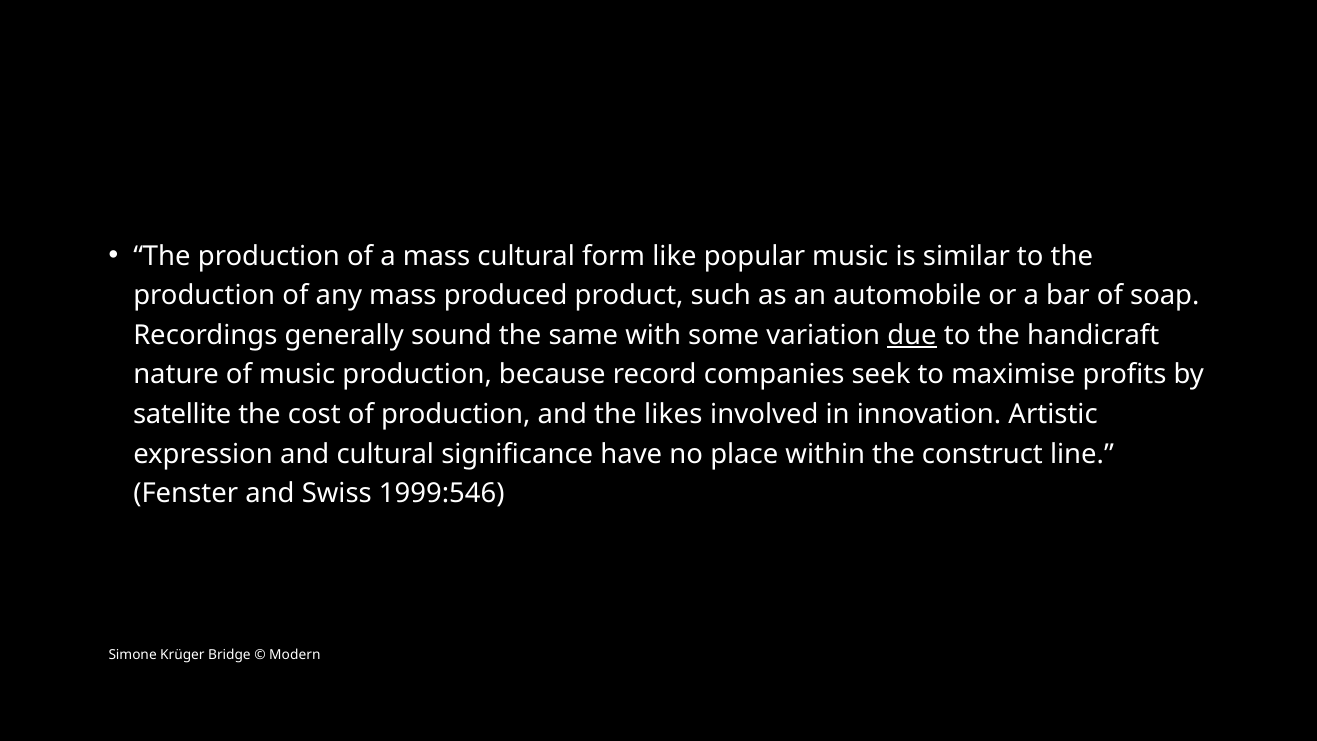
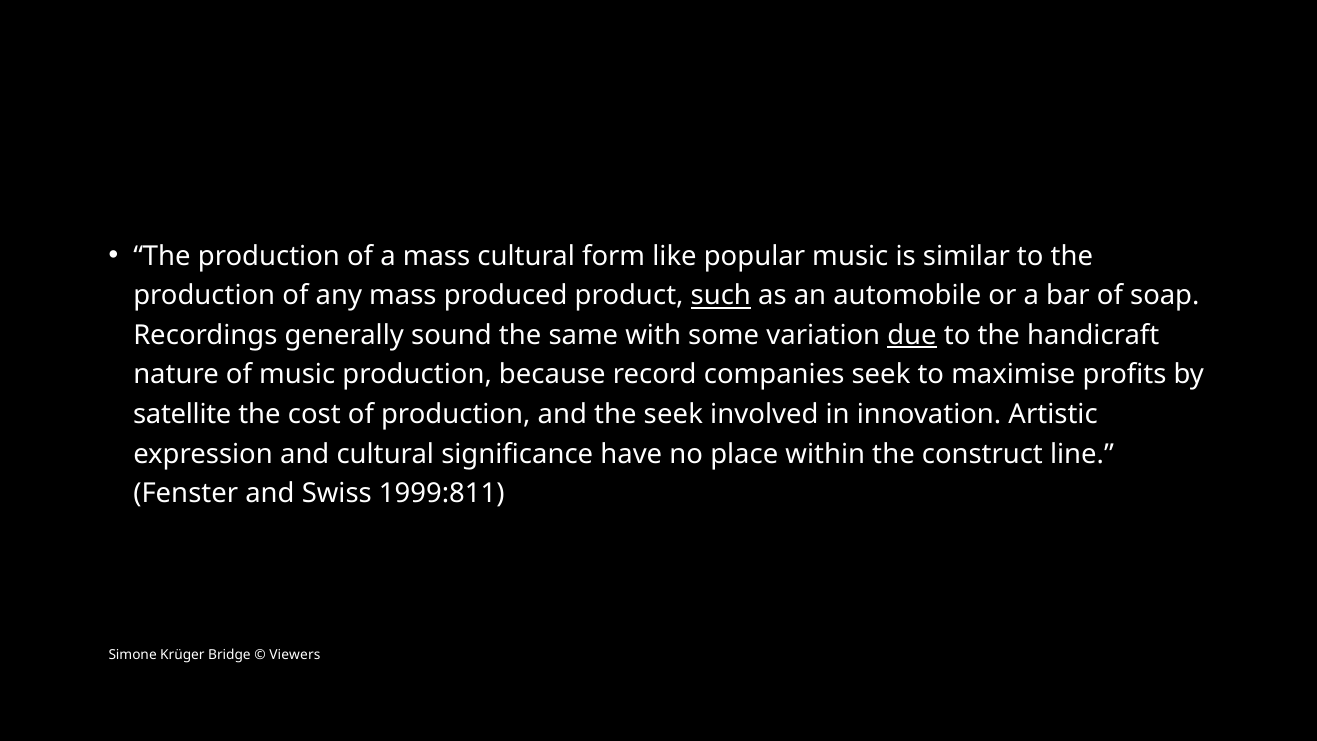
such underline: none -> present (721, 296)
the likes: likes -> seek (673, 414)
1999:546: 1999:546 -> 1999:811 (442, 493)
Modern: Modern -> Viewers (295, 655)
